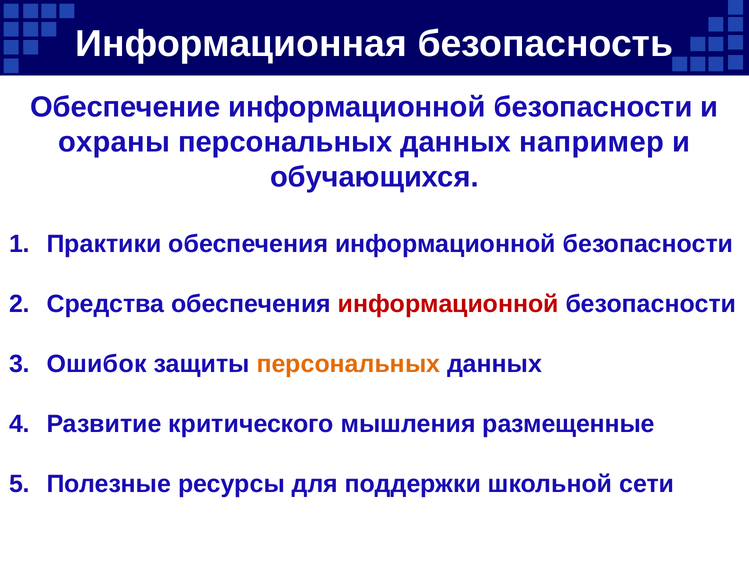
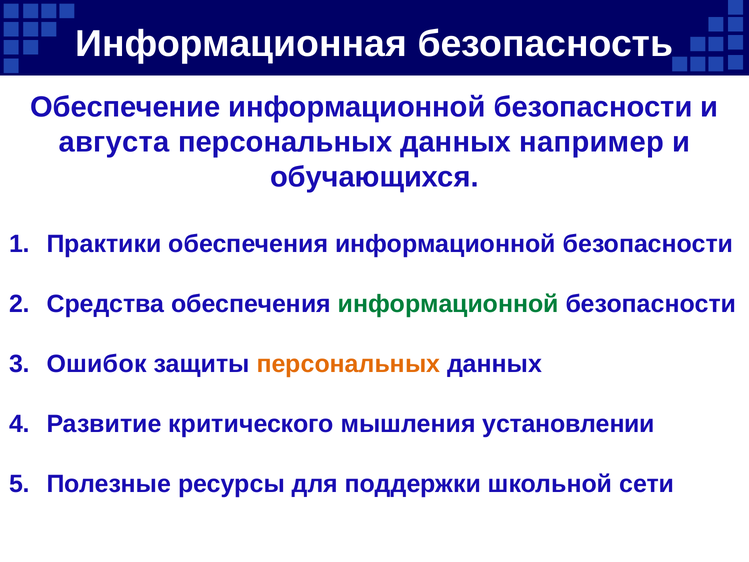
охраны: охраны -> августа (114, 142)
информационной colour: red -> green (448, 304)
размещенные: размещенные -> установлении (569, 424)
